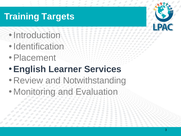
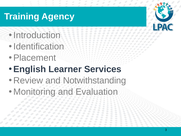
Targets: Targets -> Agency (58, 16)
